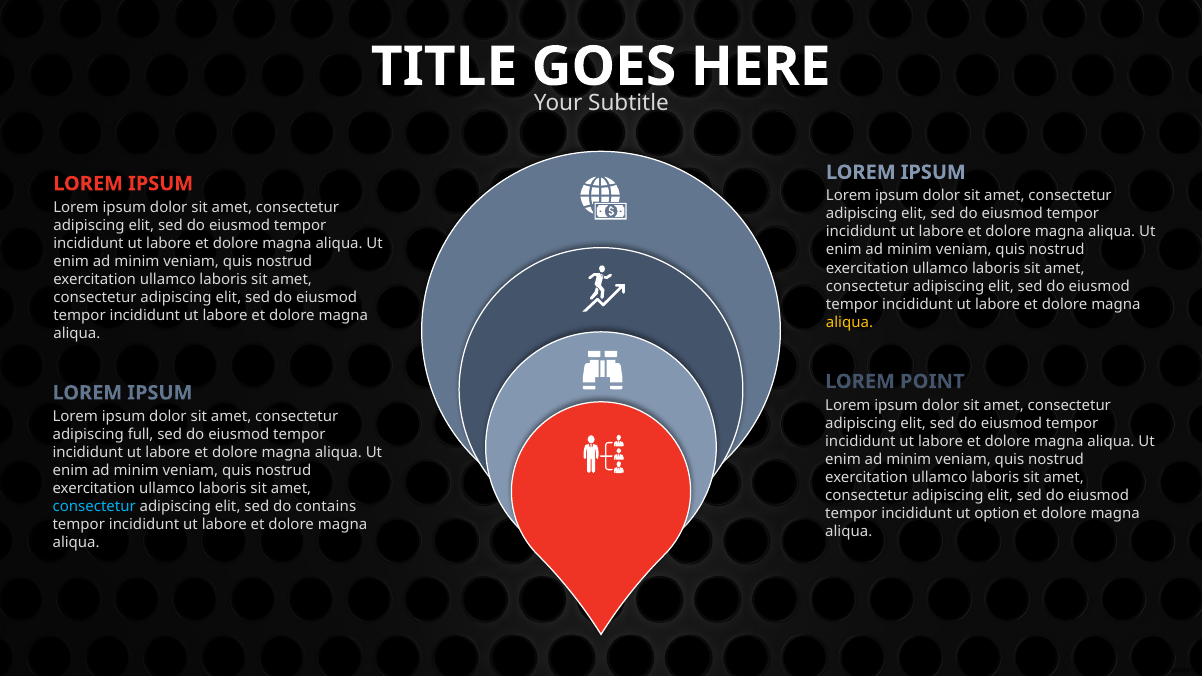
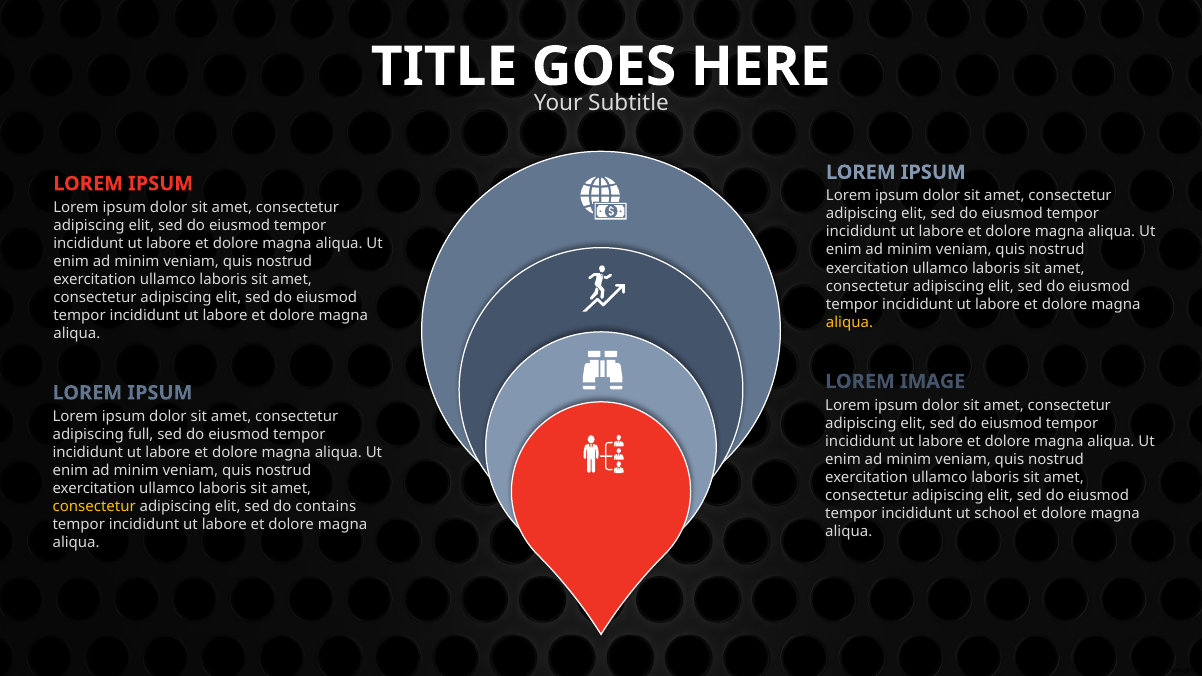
POINT: POINT -> IMAGE (933, 382)
consectetur colour: light blue -> yellow (94, 507)
option: option -> school (997, 513)
